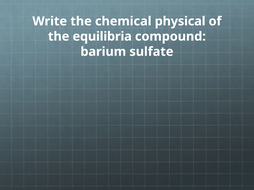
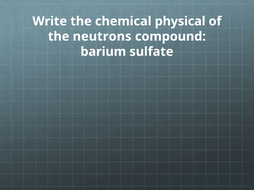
equilibria: equilibria -> neutrons (102, 37)
